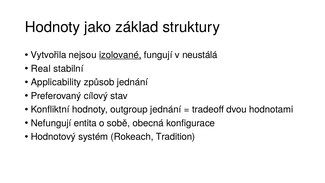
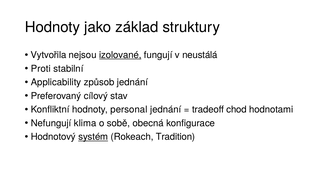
Real: Real -> Proti (41, 69)
outgroup: outgroup -> personal (129, 109)
dvou: dvou -> chod (237, 109)
entita: entita -> klima (85, 123)
systém underline: none -> present (93, 137)
